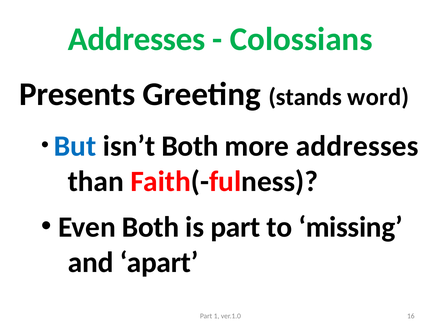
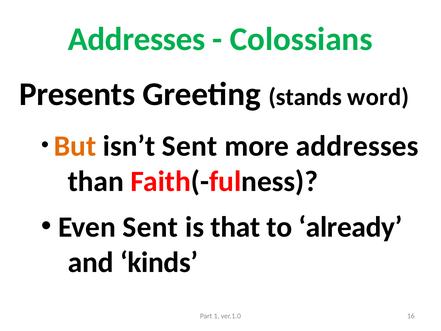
But colour: blue -> orange (75, 146)
isn’t Both: Both -> Sent (190, 146)
Even Both: Both -> Sent (150, 227)
is part: part -> that (235, 227)
missing: missing -> already (351, 227)
apart: apart -> kinds (159, 262)
